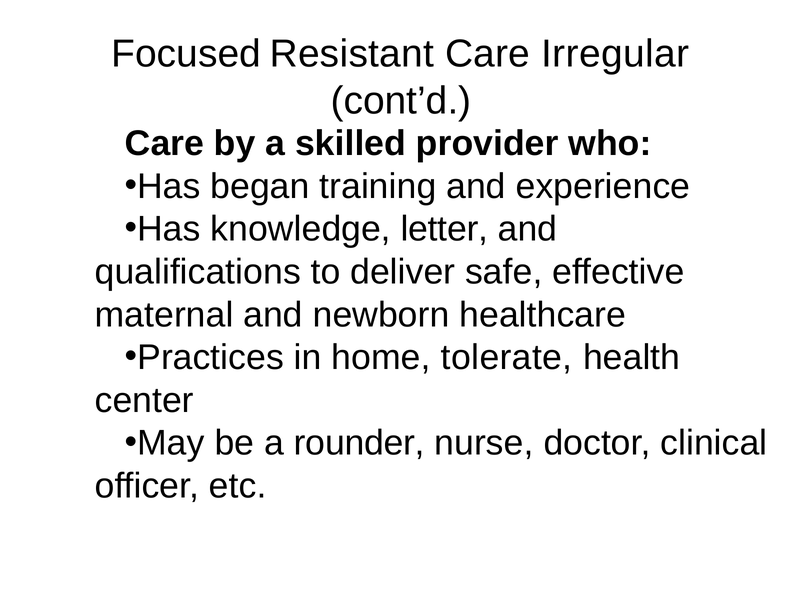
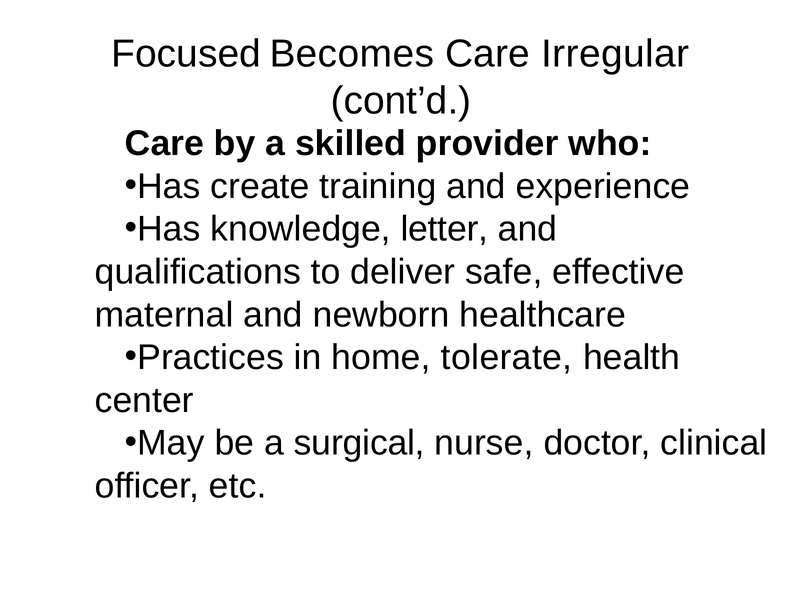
Resistant: Resistant -> Becomes (352, 54)
began: began -> create (260, 186)
rounder: rounder -> surgical (359, 443)
